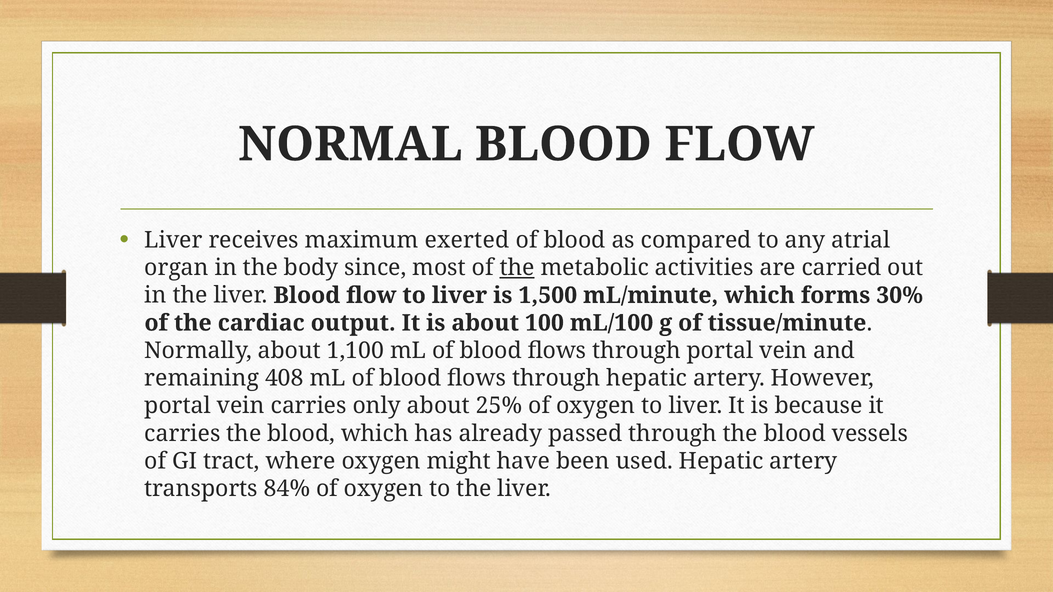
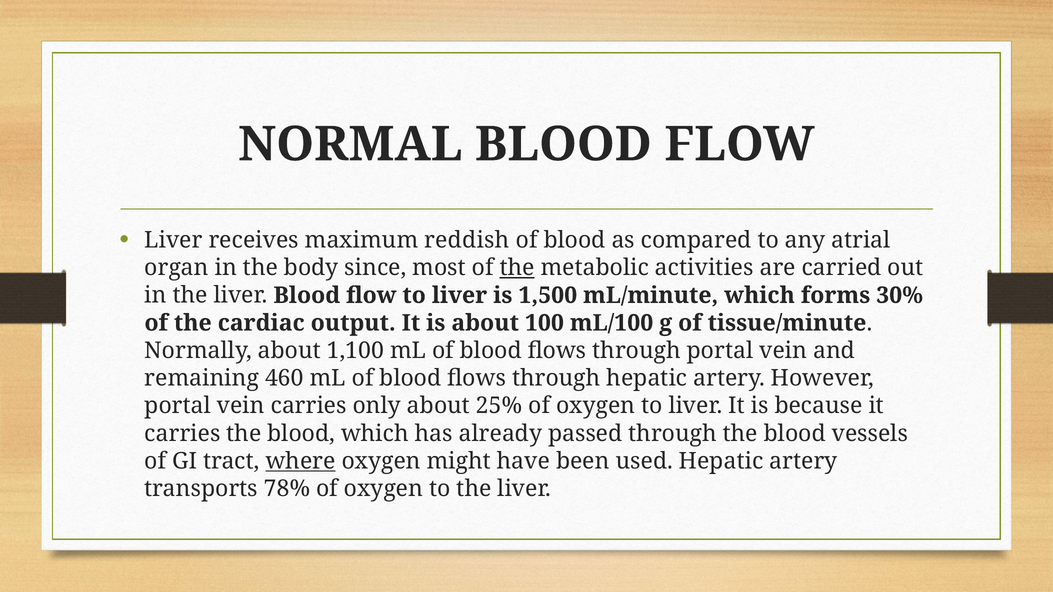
exerted: exerted -> reddish (467, 240)
408: 408 -> 460 (284, 378)
where underline: none -> present (301, 461)
84%: 84% -> 78% (287, 489)
